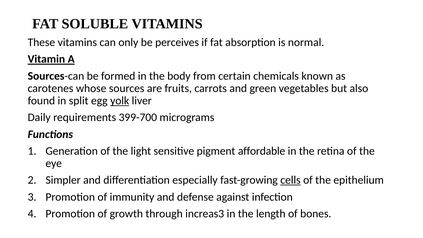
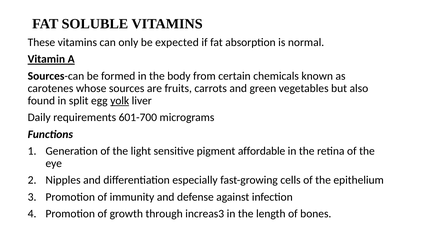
perceives: perceives -> expected (177, 42)
399-700: 399-700 -> 601-700 (138, 117)
Simpler: Simpler -> Nipples (63, 180)
cells underline: present -> none (290, 180)
